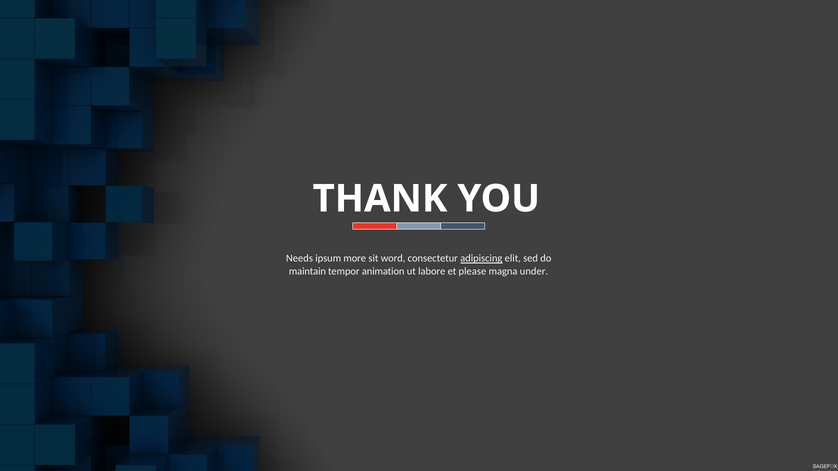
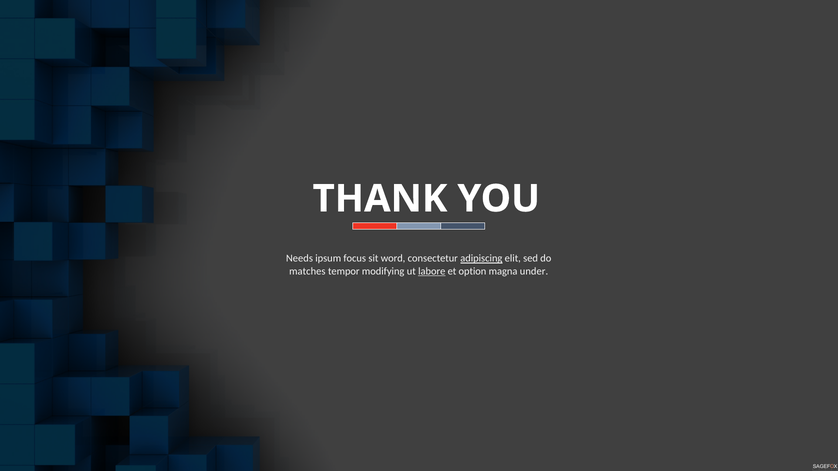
more: more -> focus (355, 259)
maintain: maintain -> matches (307, 271)
animation: animation -> modifying (383, 271)
labore underline: none -> present (432, 271)
please: please -> option (472, 271)
